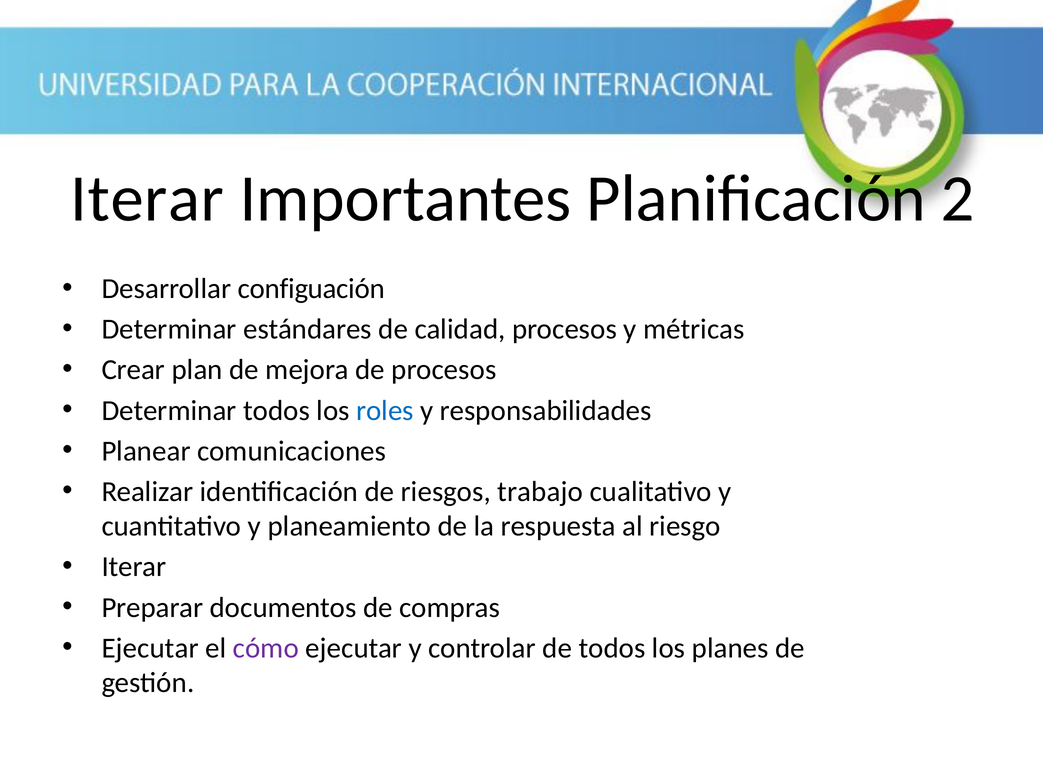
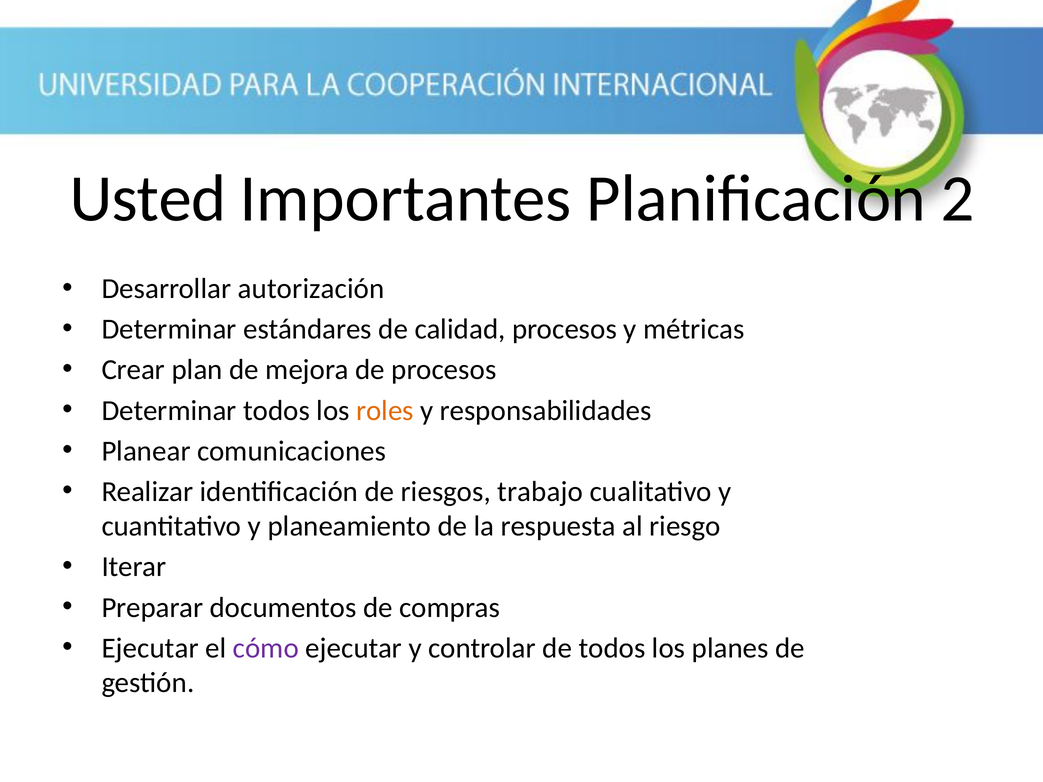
Iterar: Iterar -> Usted (148, 199)
configuación: configuación -> autorización (311, 289)
roles colour: blue -> orange (385, 411)
